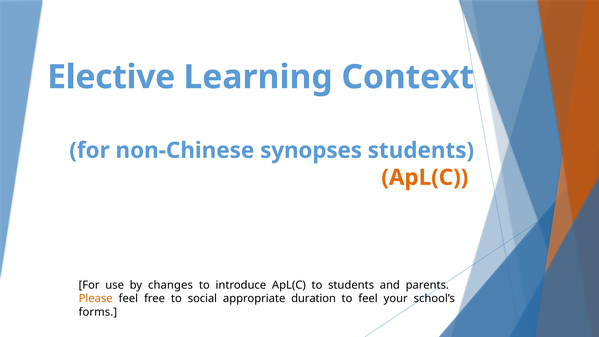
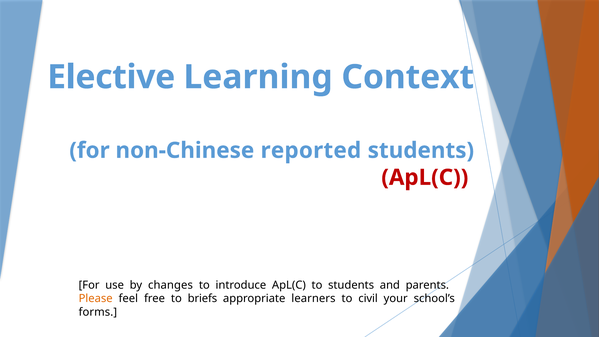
synopses: synopses -> reported (311, 150)
ApL(C colour: orange -> red (425, 177)
social: social -> briefs (202, 299)
duration: duration -> learners (313, 299)
to feel: feel -> civil (368, 299)
